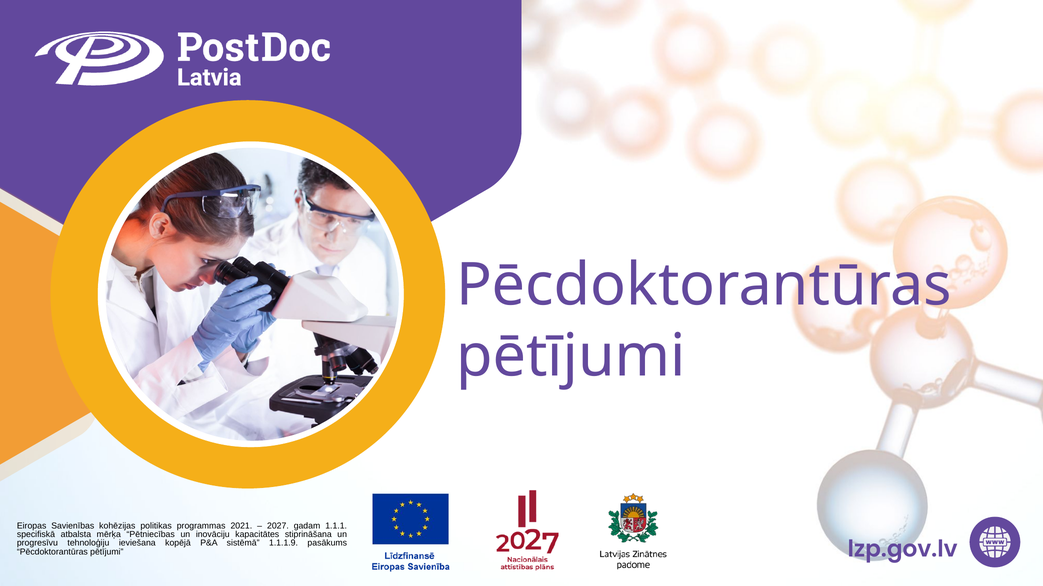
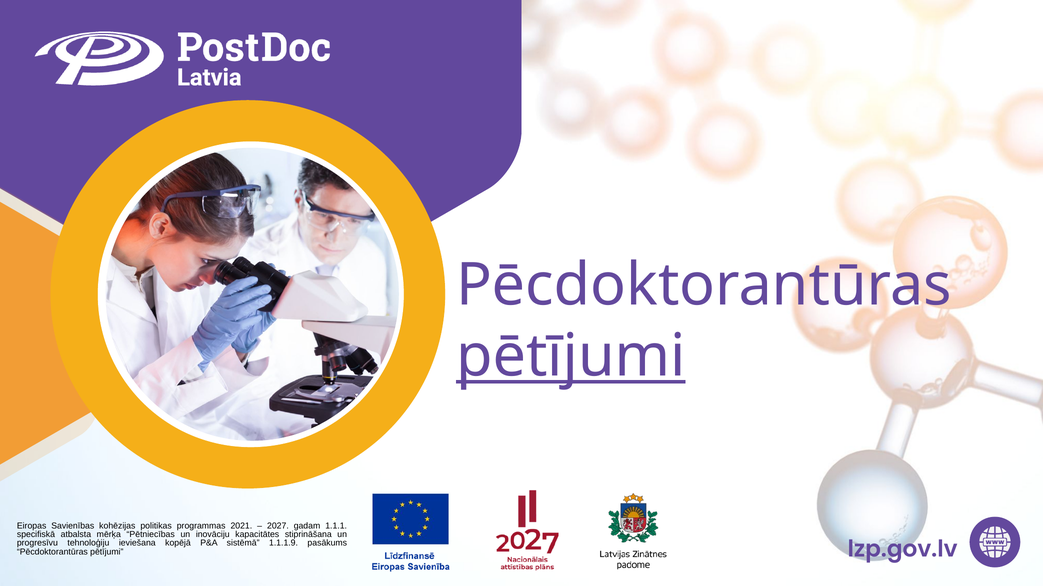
pētījumi underline: none -> present (571, 357)
